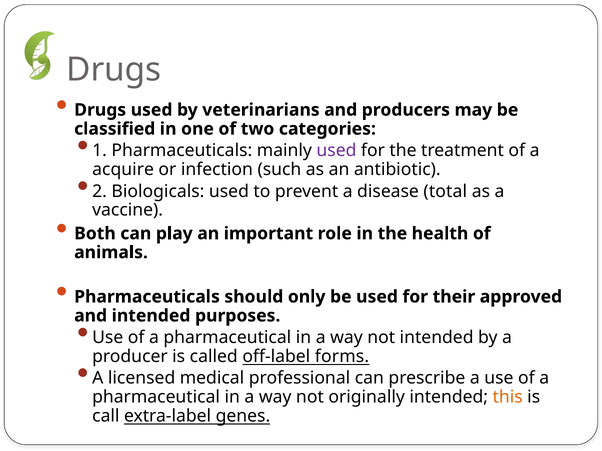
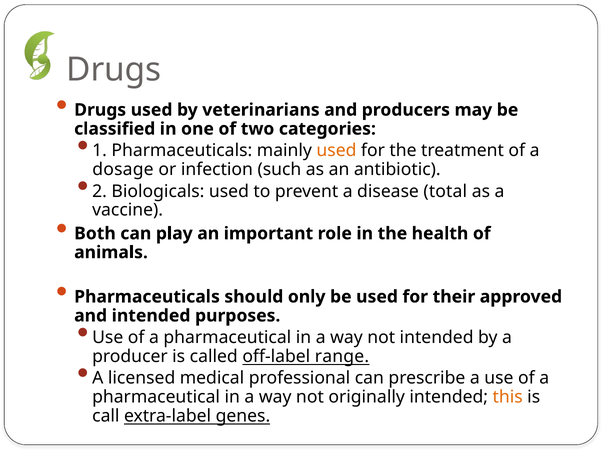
used colour: purple -> orange (336, 151)
acquire: acquire -> dosage (123, 170)
forms: forms -> range (342, 357)
